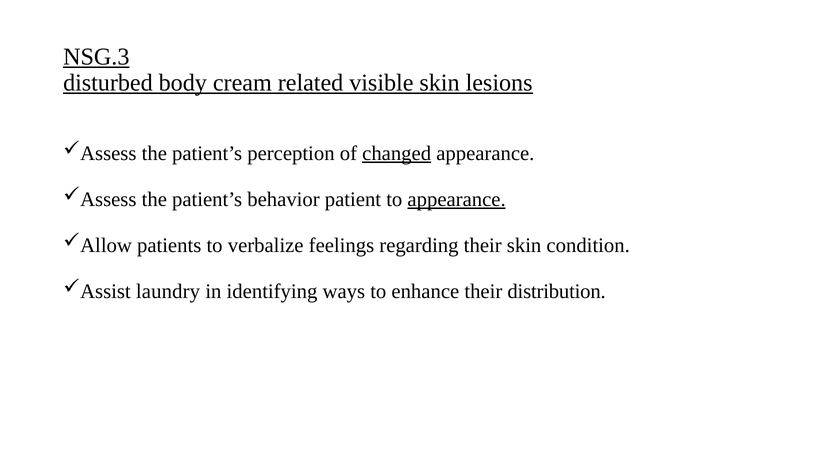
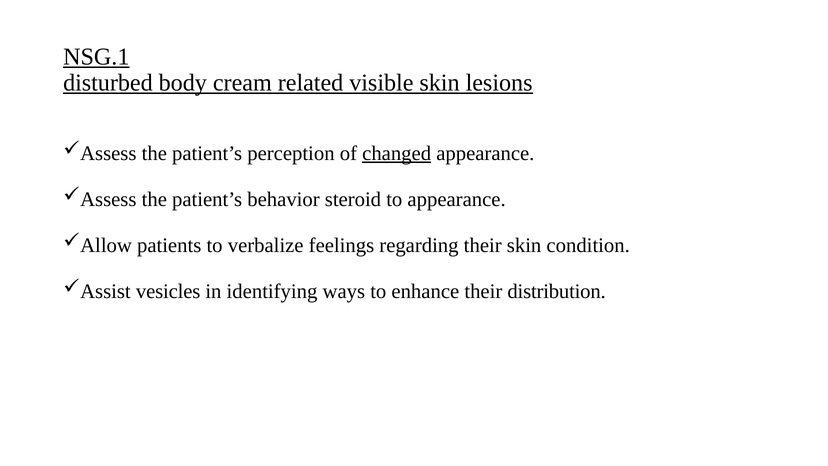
NSG.3: NSG.3 -> NSG.1 (96, 57)
patient: patient -> steroid (353, 199)
appearance underline: present -> none (457, 199)
laundry: laundry -> vesicles (168, 291)
